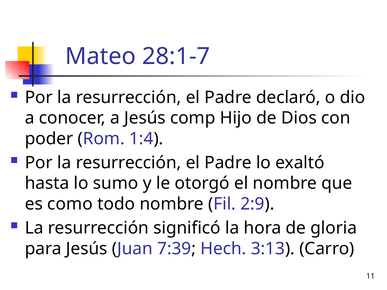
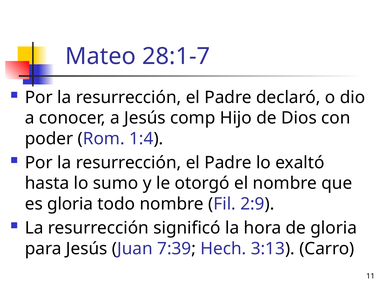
es como: como -> gloria (70, 204)
